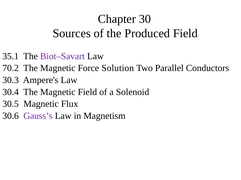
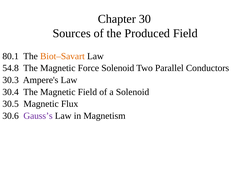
35.1: 35.1 -> 80.1 (11, 56)
Biot–Savart colour: purple -> orange (62, 56)
70.2: 70.2 -> 54.8 (11, 68)
Force Solution: Solution -> Solenoid (118, 68)
